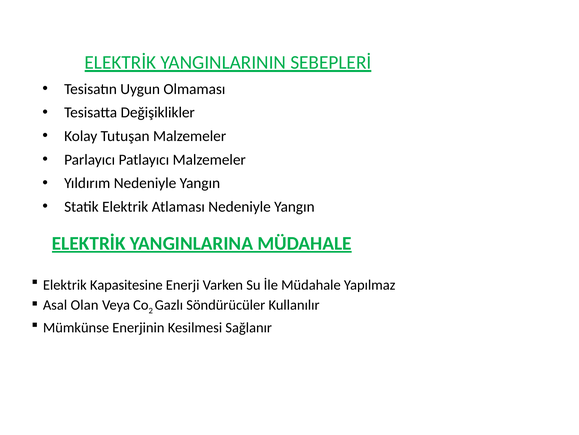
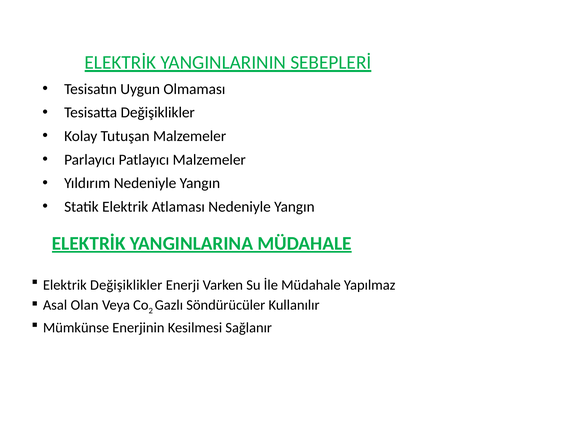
Elektrik Kapasitesine: Kapasitesine -> Değişiklikler (126, 284)
